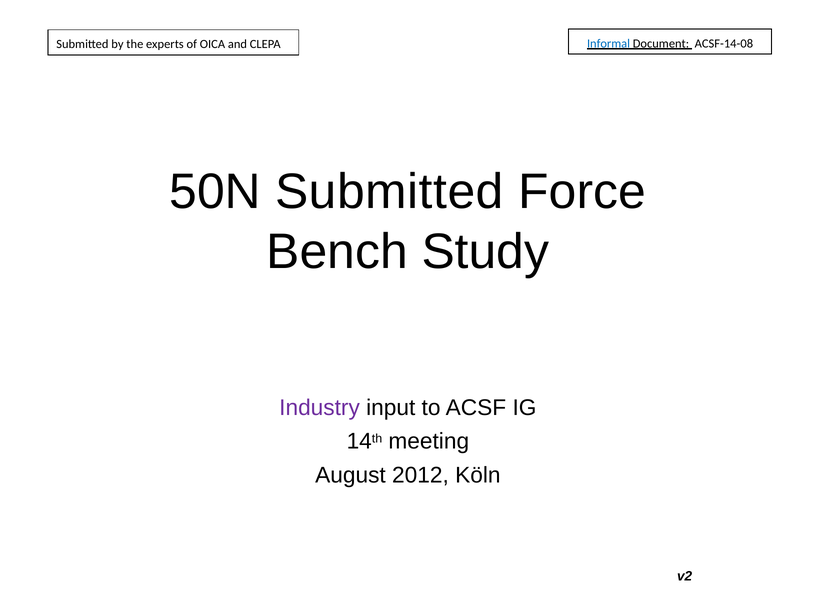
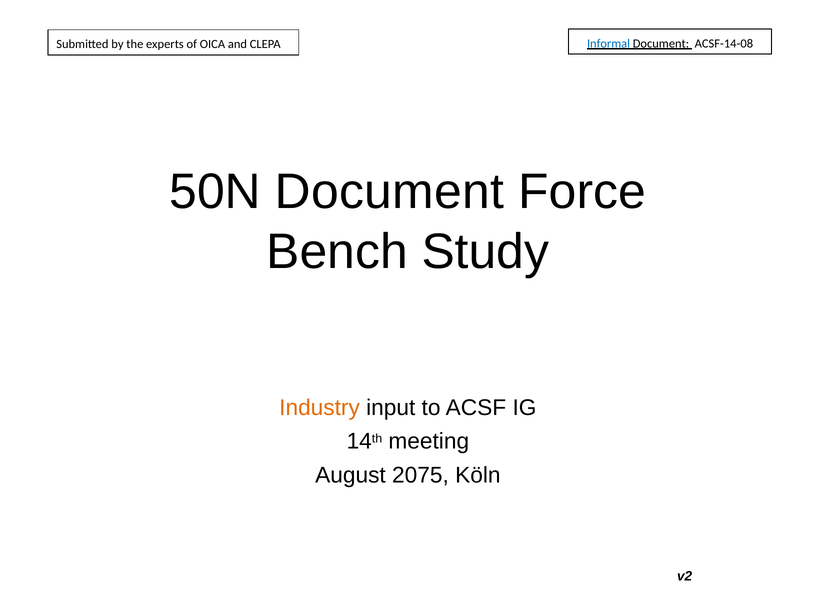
50N Submitted: Submitted -> Document (389, 192)
Industry colour: purple -> orange (320, 408)
2012: 2012 -> 2075 (420, 475)
